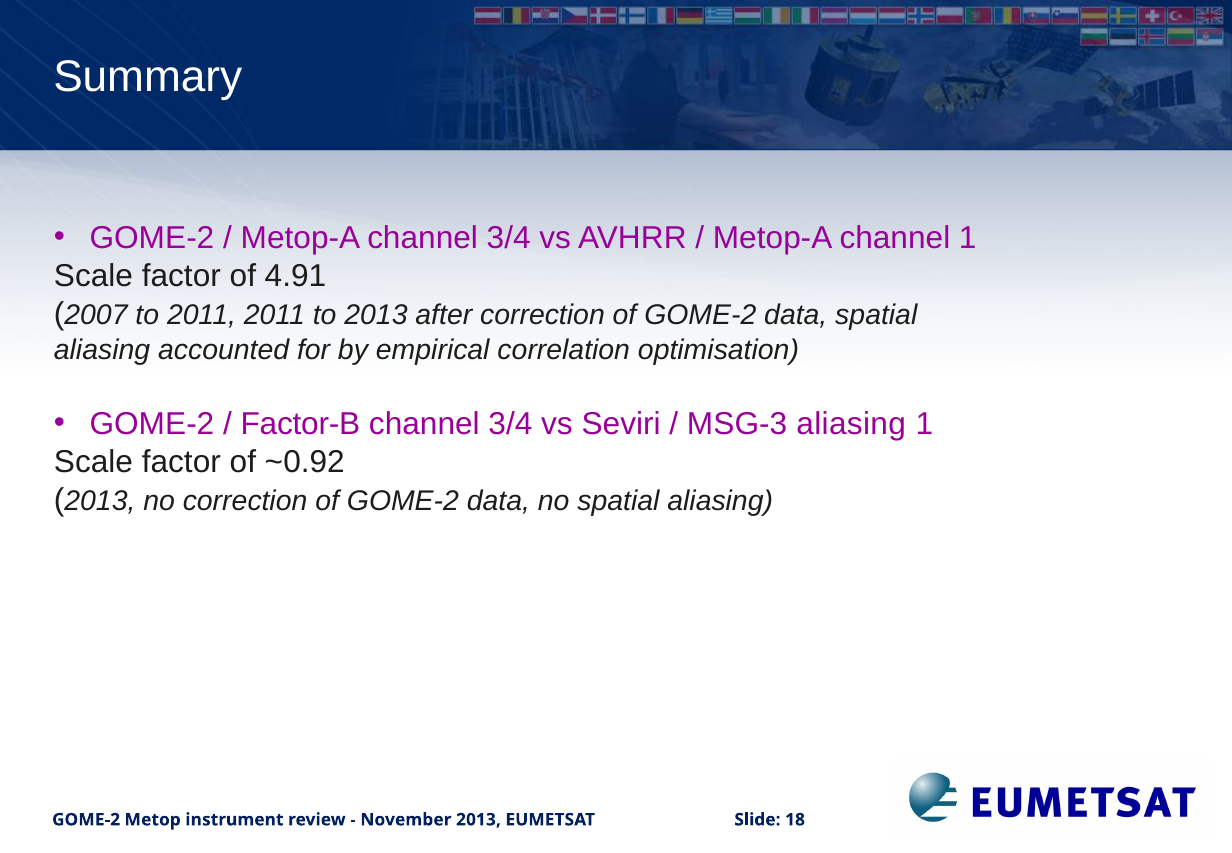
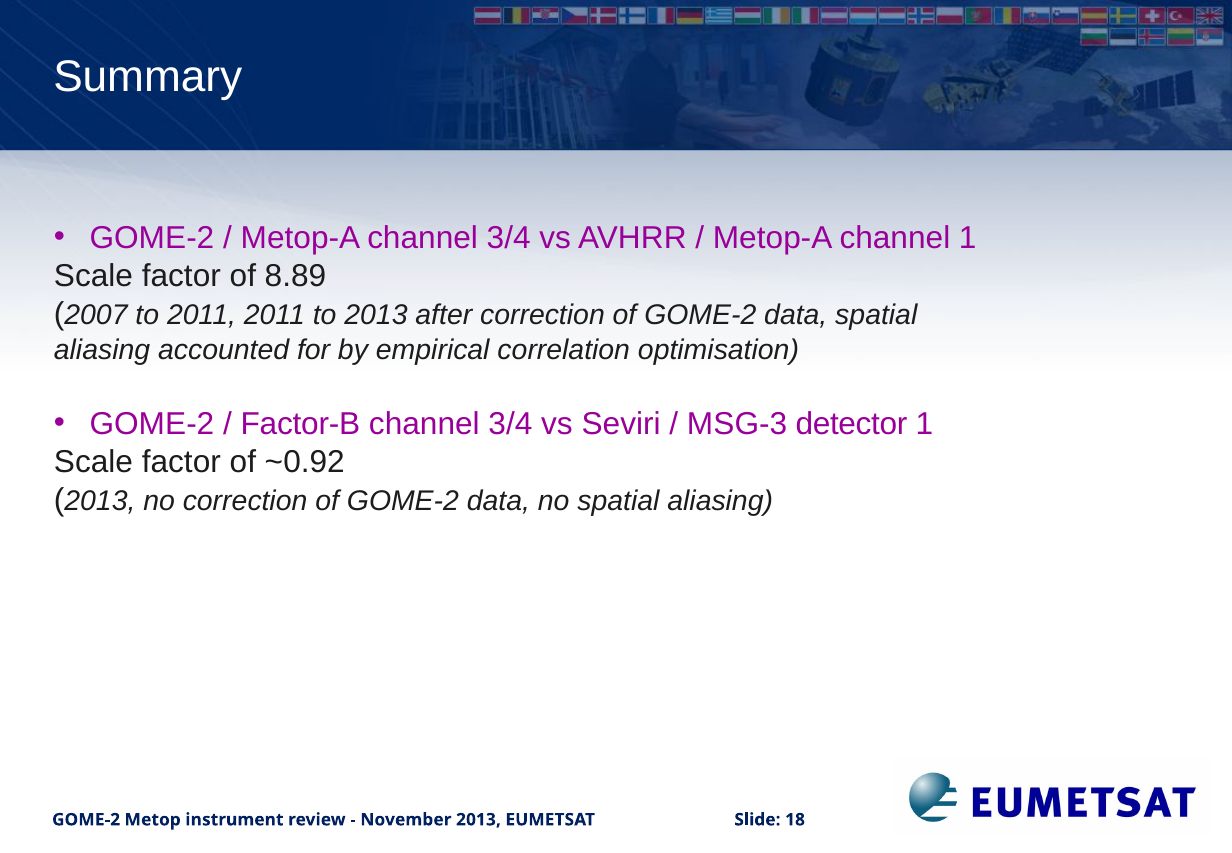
4.91: 4.91 -> 8.89 (296, 276)
MSG-3 aliasing: aliasing -> detector (851, 424)
